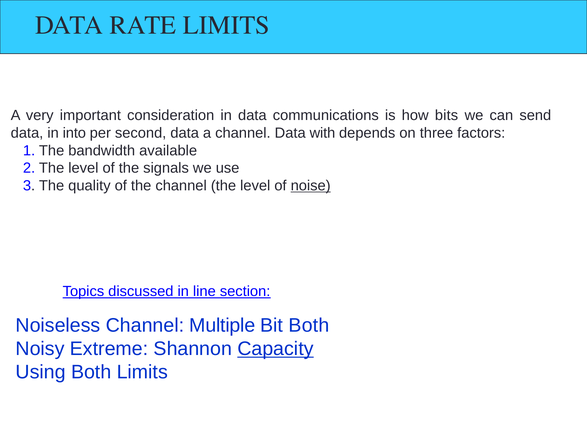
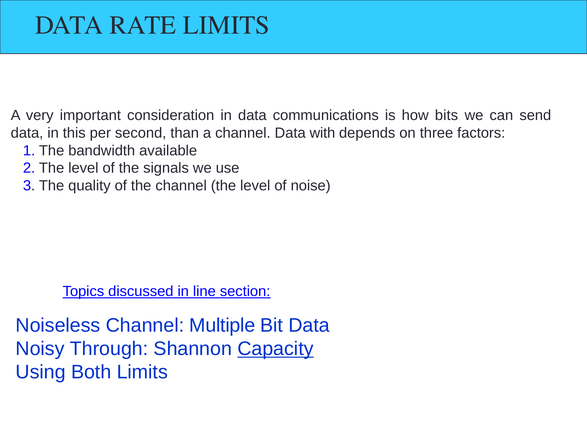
into: into -> this (74, 133)
second data: data -> than (185, 133)
noise underline: present -> none (311, 186)
Bit Both: Both -> Data (309, 325)
Extreme: Extreme -> Through (109, 349)
